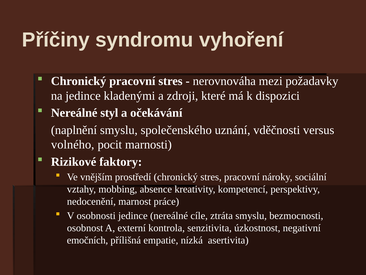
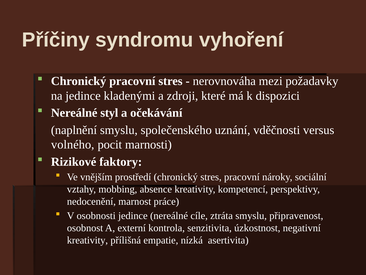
bezmocnosti: bezmocnosti -> připravenost (296, 215)
emočních: emočních -> kreativity (87, 240)
